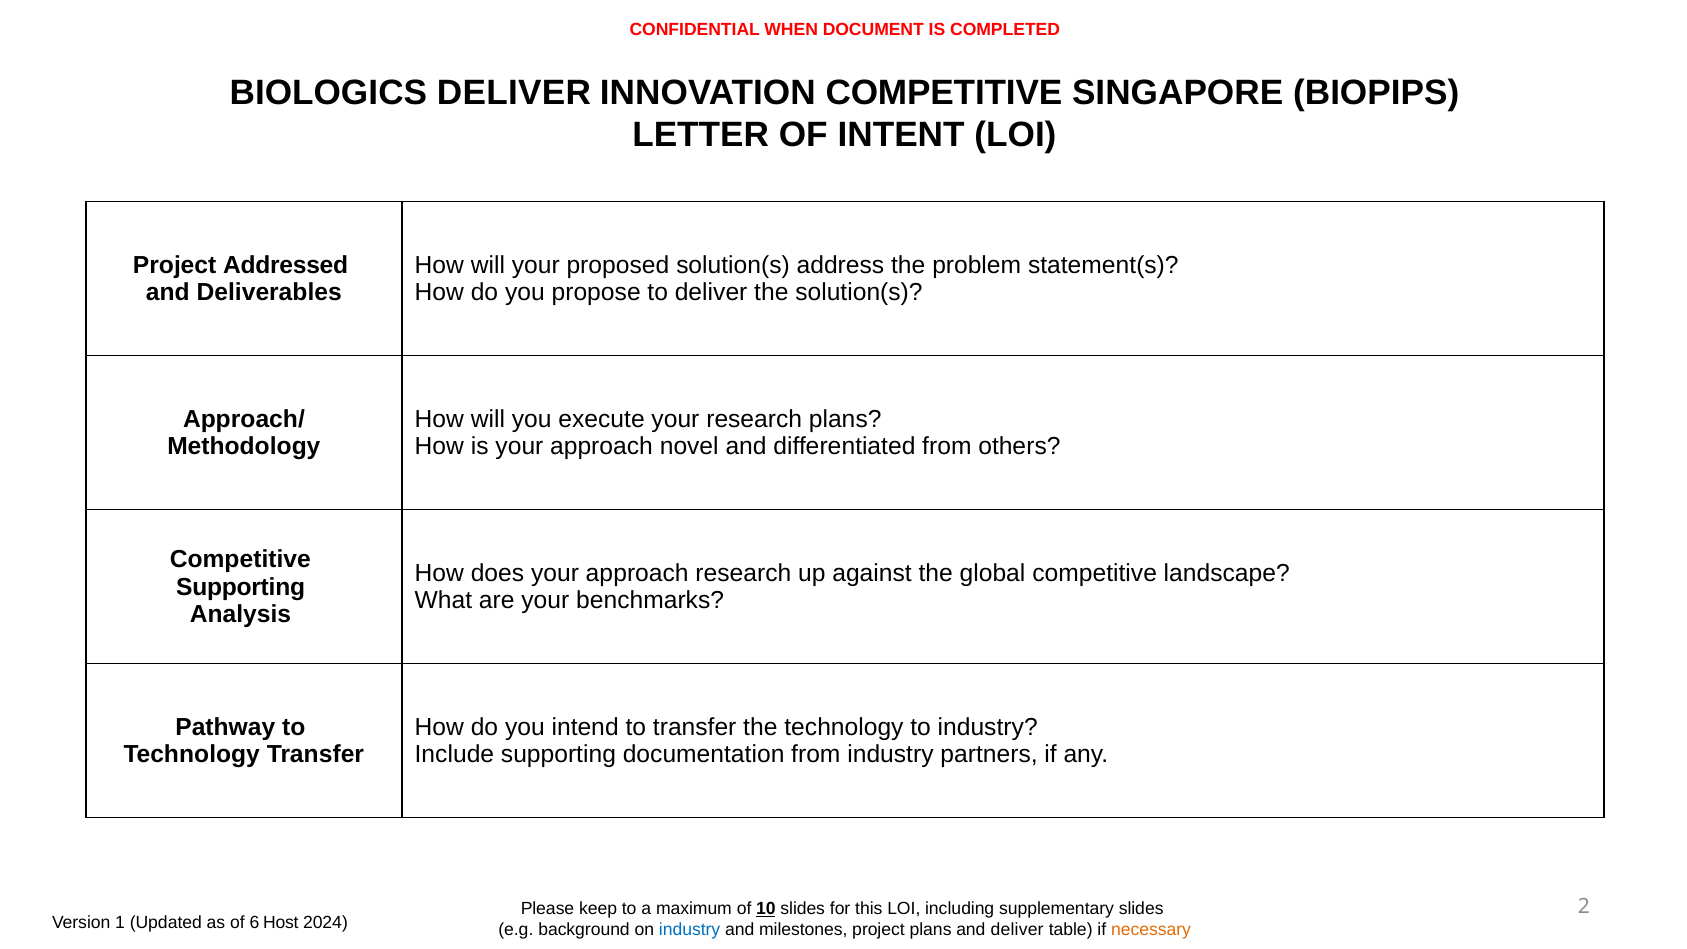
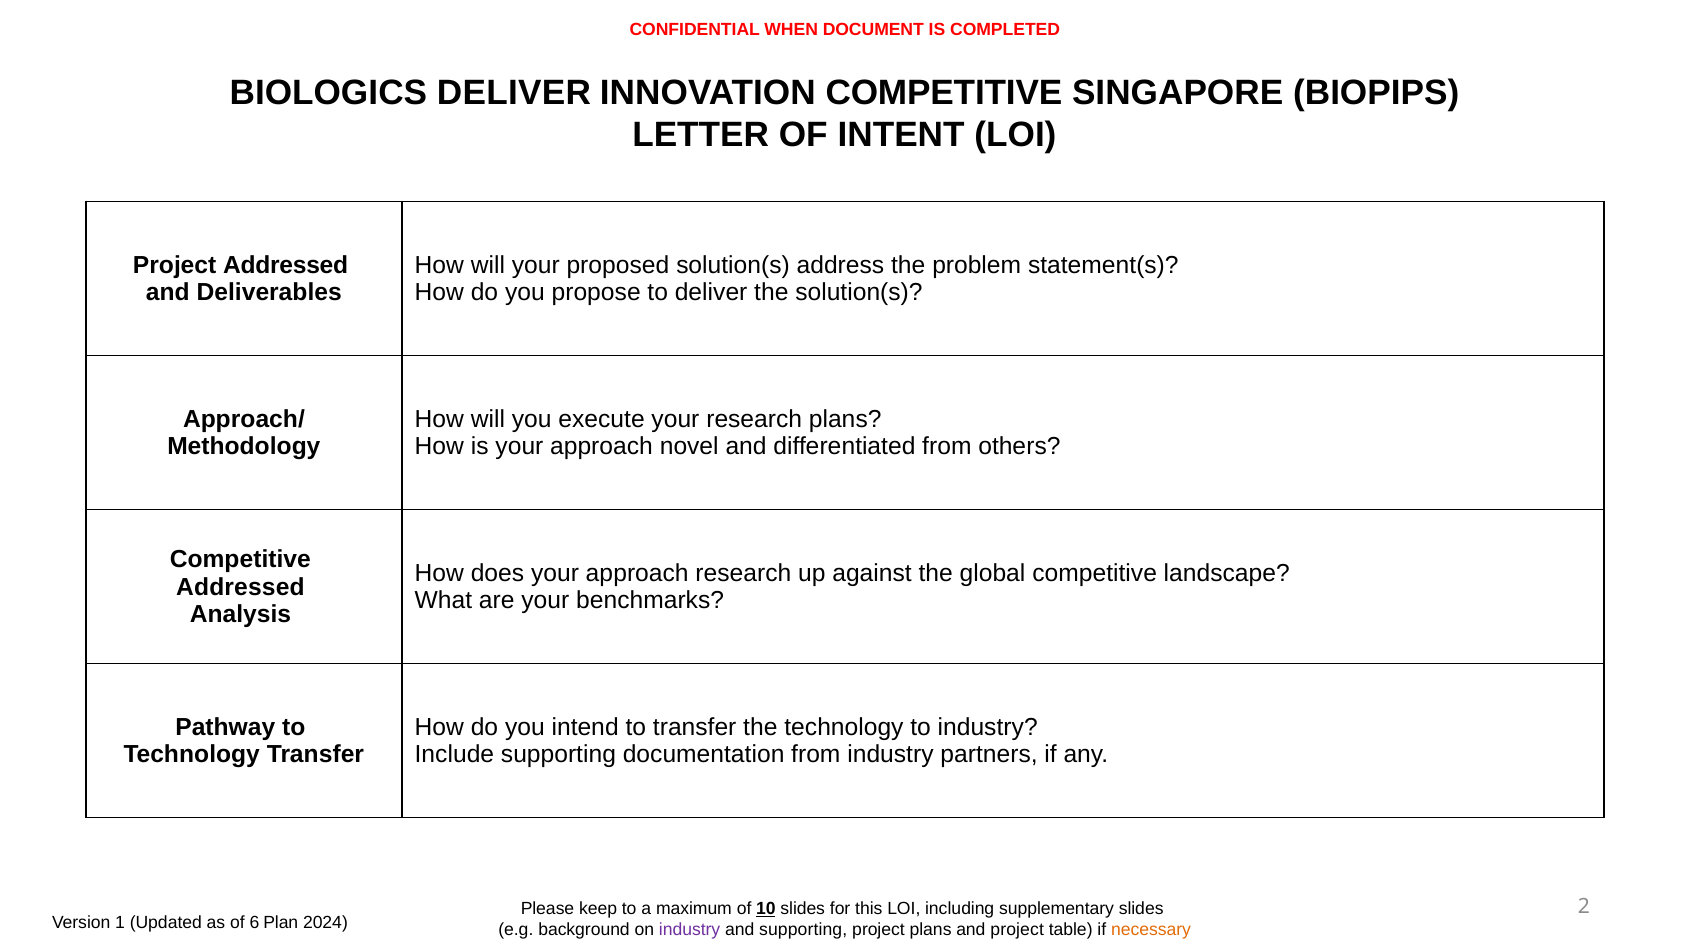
Supporting: Supporting -> Addressed (240, 587)
Host: Host -> Plan (281, 923)
industry colour: blue -> purple (690, 930)
and milestones: milestones -> supporting (803, 930)
and deliver: deliver -> project (1017, 930)
